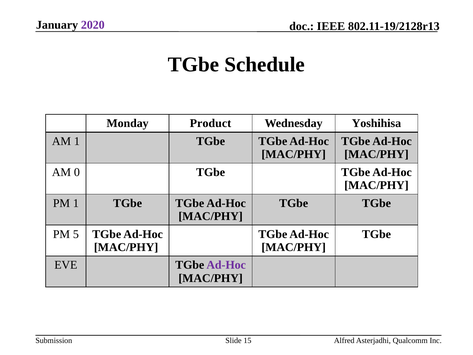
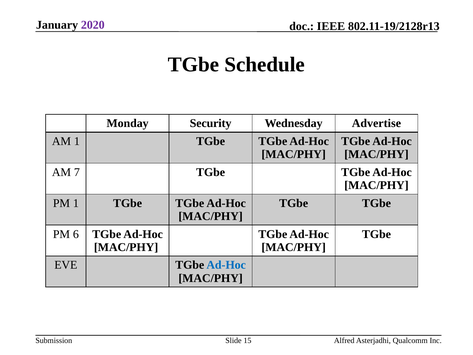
Product: Product -> Security (211, 123)
Yoshihisa: Yoshihisa -> Advertise (376, 123)
0: 0 -> 7 (77, 172)
5: 5 -> 6 (76, 234)
Ad-Hoc colour: purple -> blue (226, 265)
